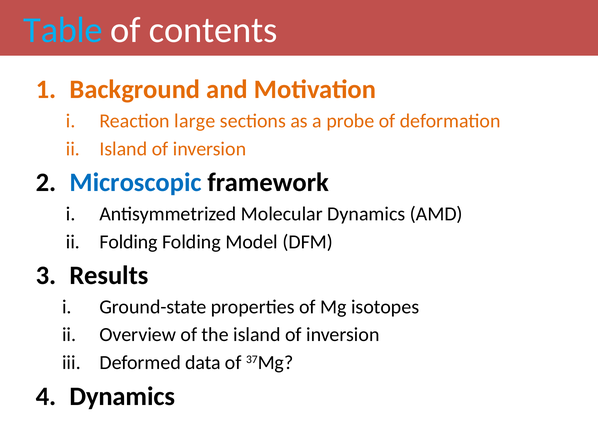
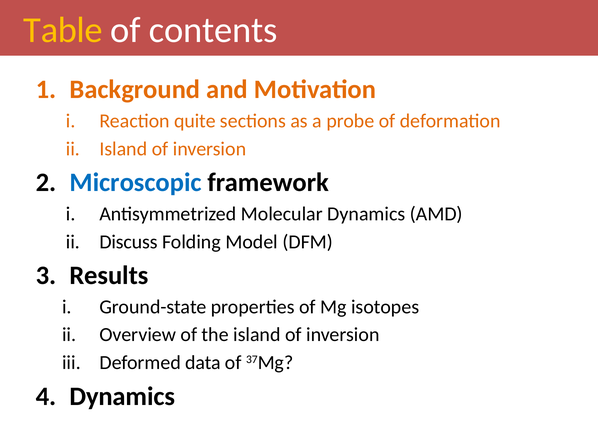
Table colour: light blue -> yellow (63, 30)
large: large -> quite (195, 121)
Folding: Folding -> Discuss (129, 242)
